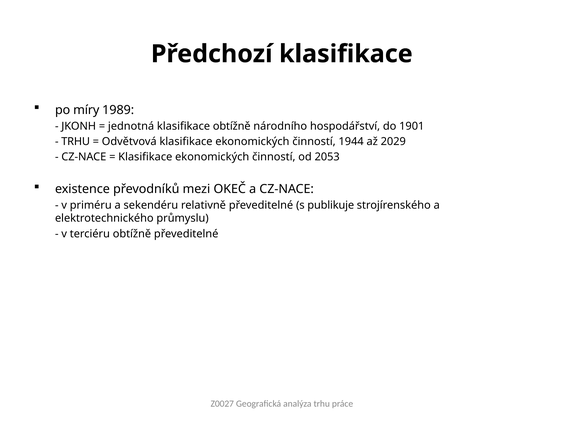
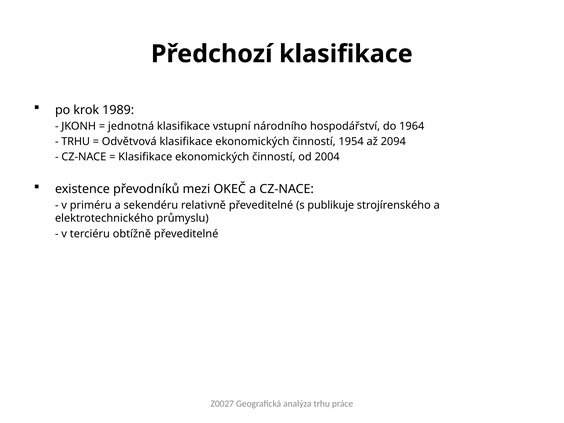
míry: míry -> krok (86, 110)
klasifikace obtížně: obtížně -> vstupní (232, 126)
1901: 1901 -> 1964 (412, 126)
1944: 1944 -> 1954 (351, 141)
2029: 2029 -> 2094 (393, 141)
2053: 2053 -> 2004 (327, 157)
